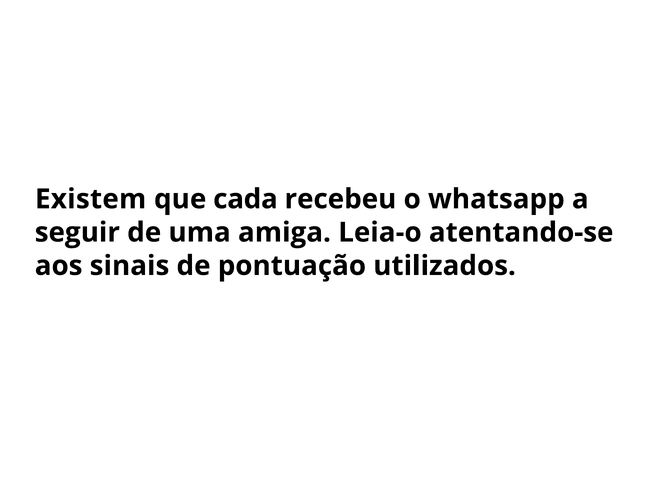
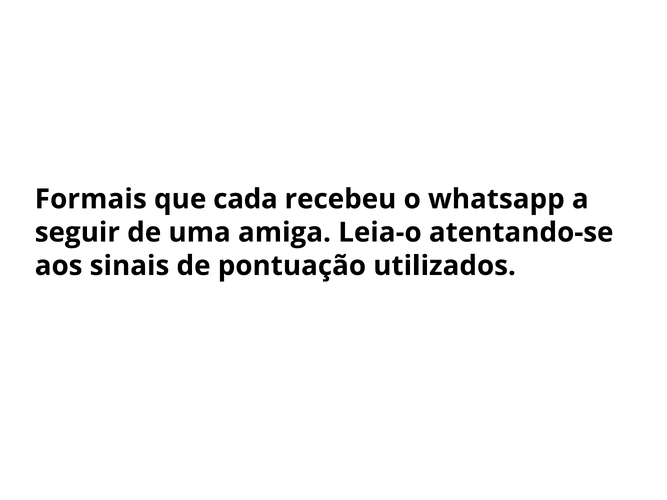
Existem: Existem -> Formais (91, 199)
